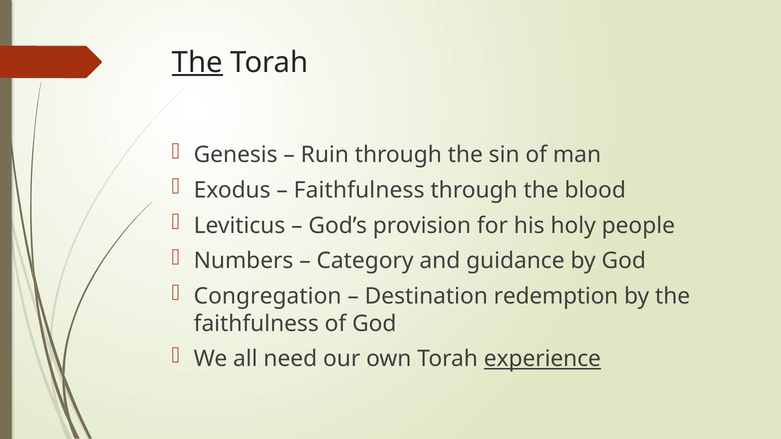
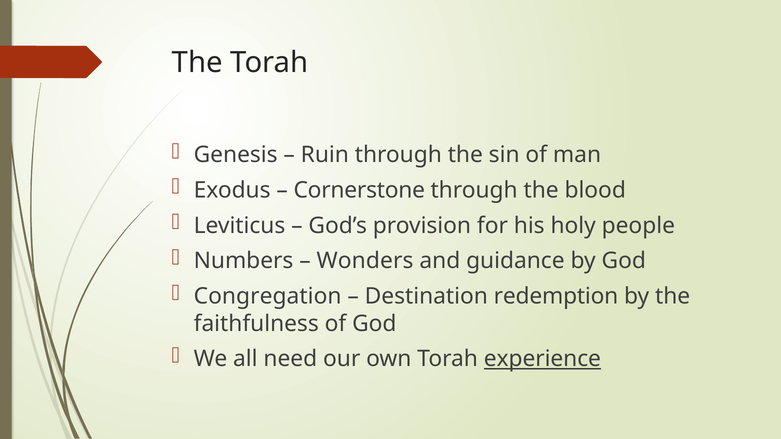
The underline: present -> none (197, 63)
Faithfulness: Faithfulness -> Cornerstone (359, 190)
Category: Category -> Wonders (365, 261)
